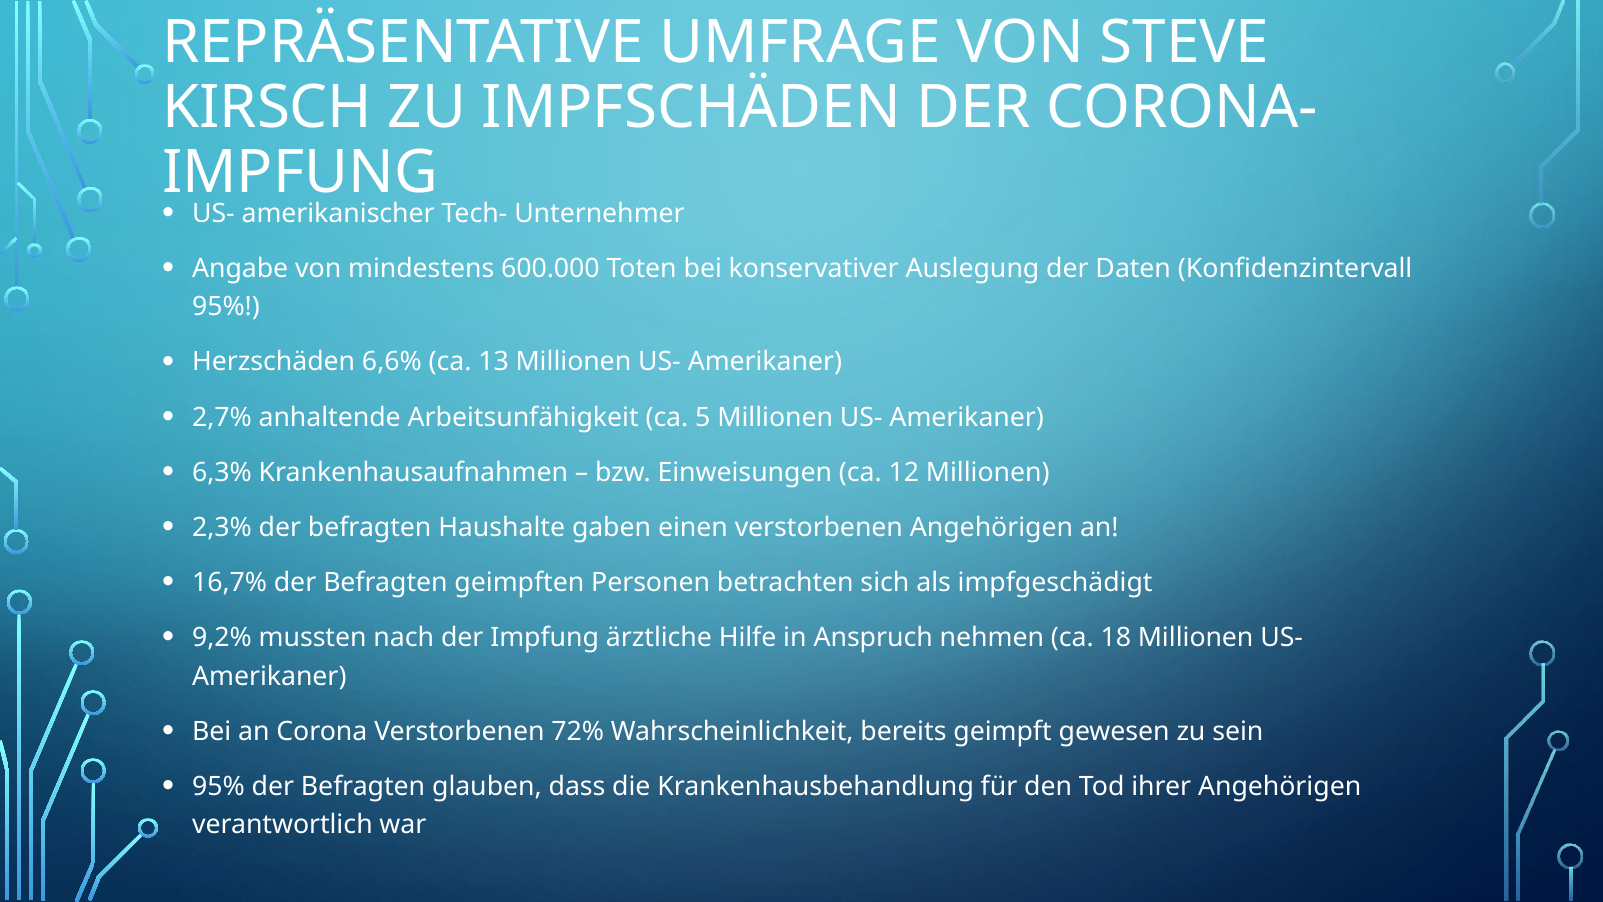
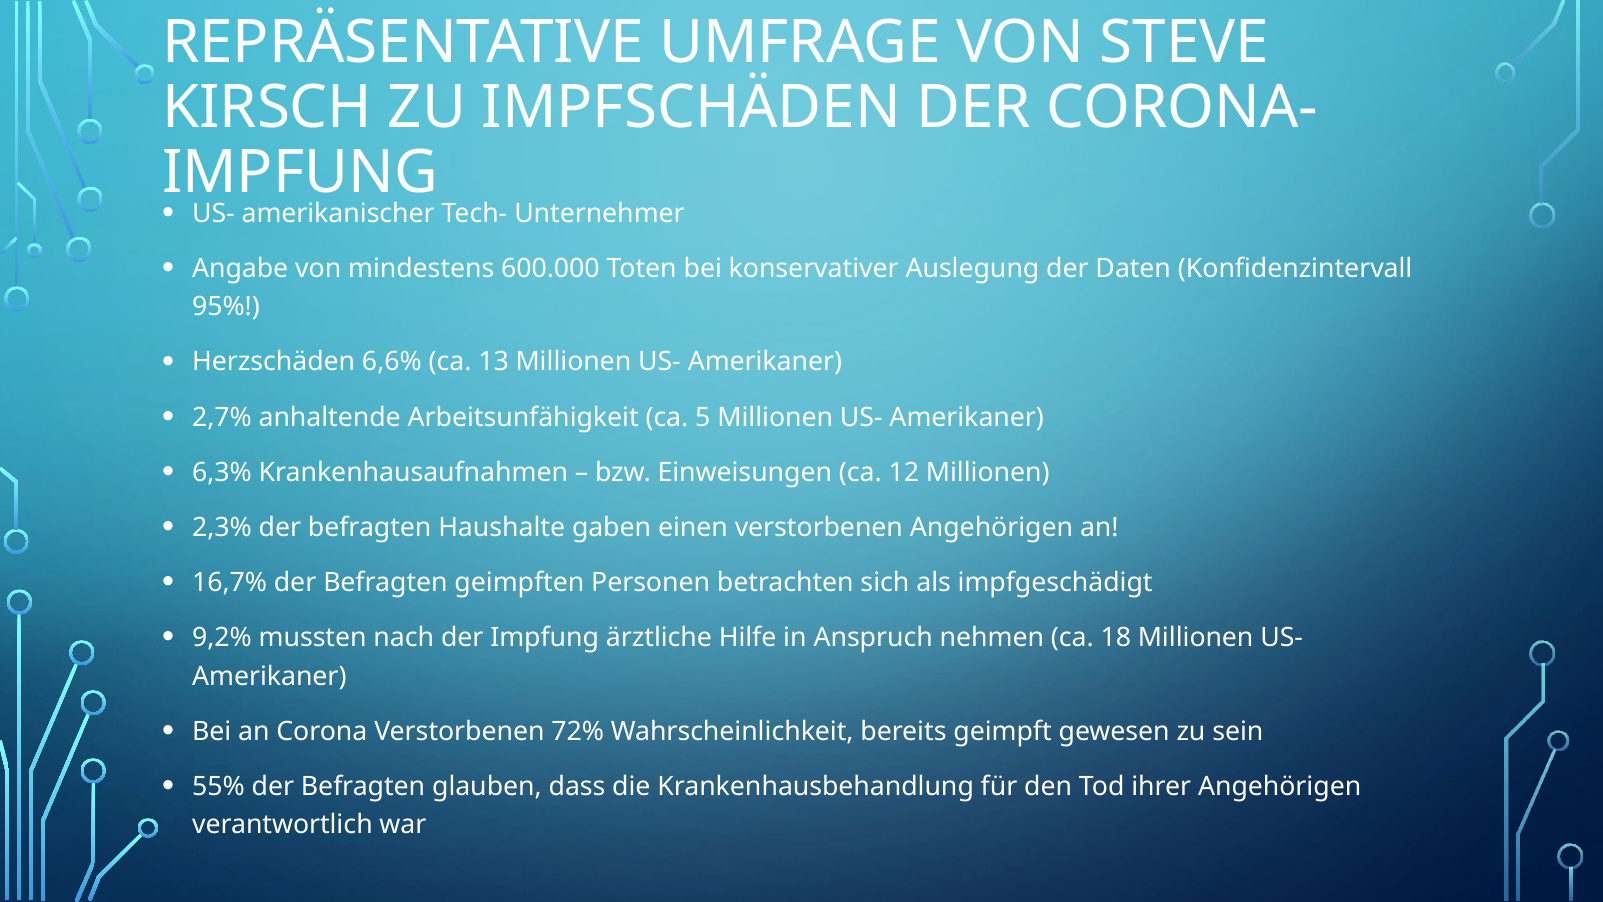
95%: 95% -> 55% (218, 786)
